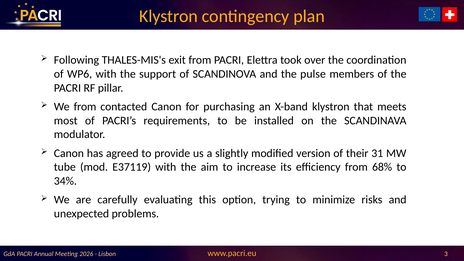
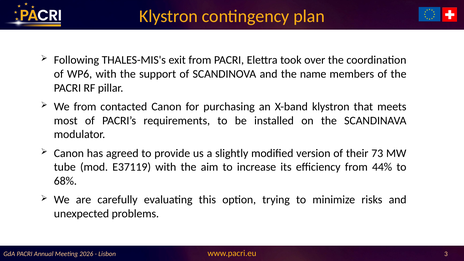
pulse: pulse -> name (313, 74)
31: 31 -> 73 (377, 153)
68%: 68% -> 44% (382, 167)
34%: 34% -> 68% (65, 181)
